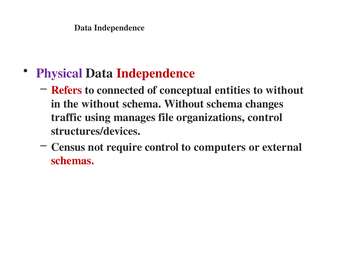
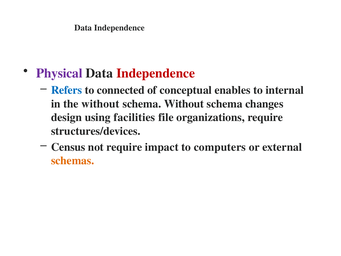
Refers colour: red -> blue (67, 90)
entities: entities -> enables (233, 90)
to without: without -> internal (285, 90)
traffic: traffic -> design (66, 117)
manages: manages -> facilities (134, 117)
organizations control: control -> require (265, 117)
require control: control -> impact (162, 147)
schemas colour: red -> orange (73, 161)
